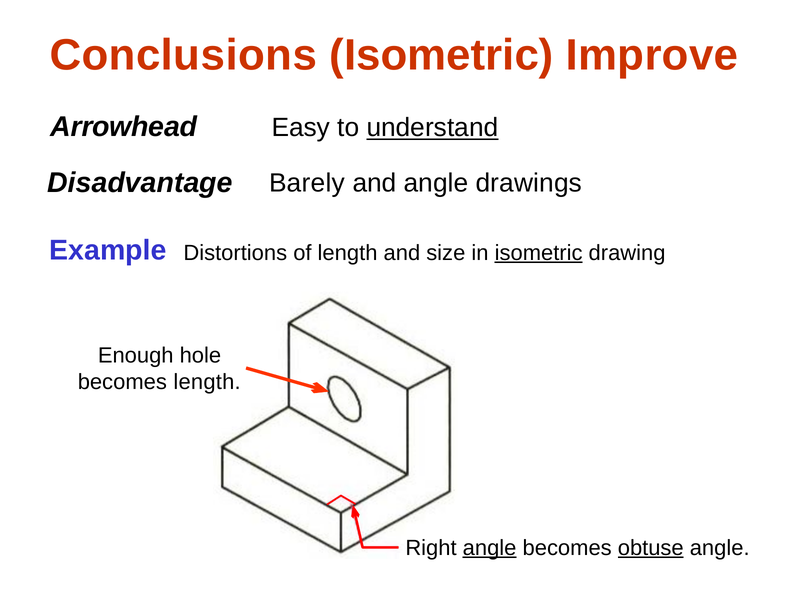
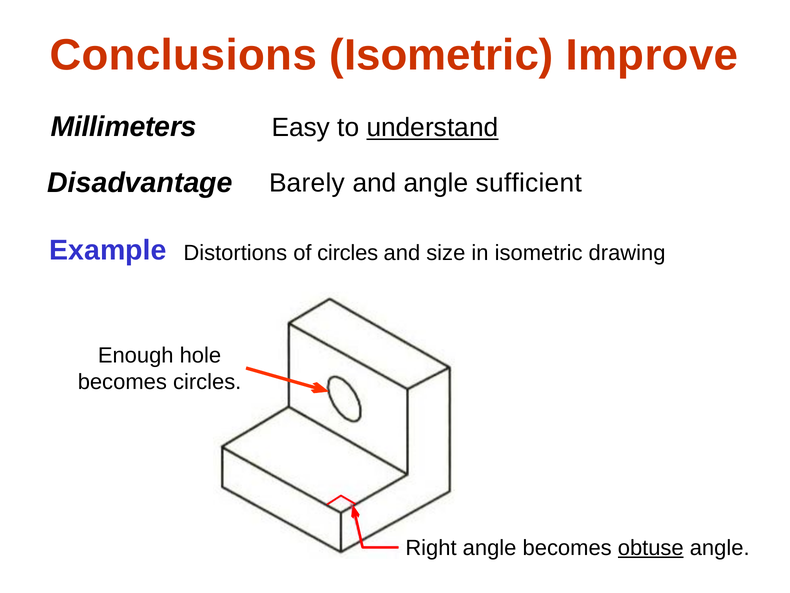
Arrowhead: Arrowhead -> Millimeters (124, 127)
drawings: drawings -> sufficient (529, 183)
of length: length -> circles (348, 253)
isometric underline: present -> none (539, 253)
becomes length: length -> circles (207, 381)
angle underline: present -> none (490, 547)
